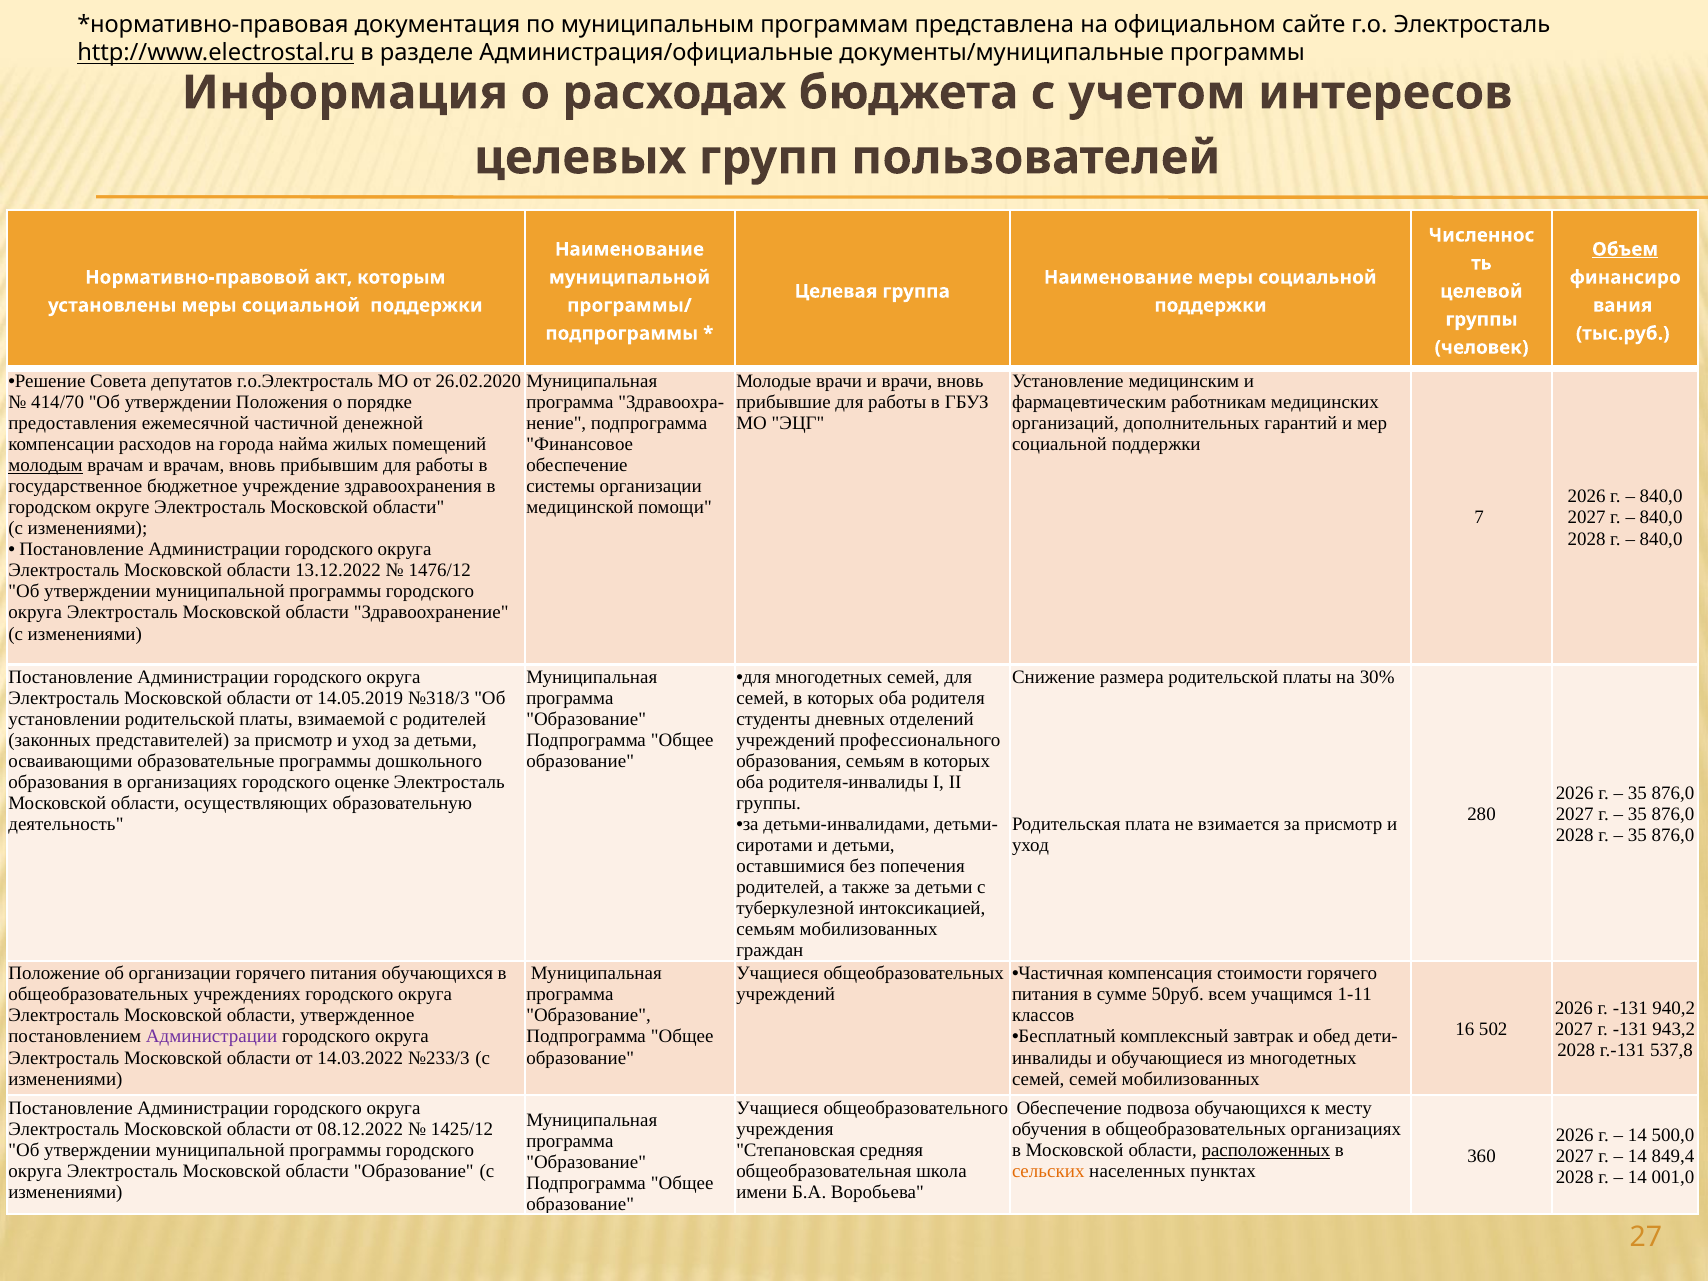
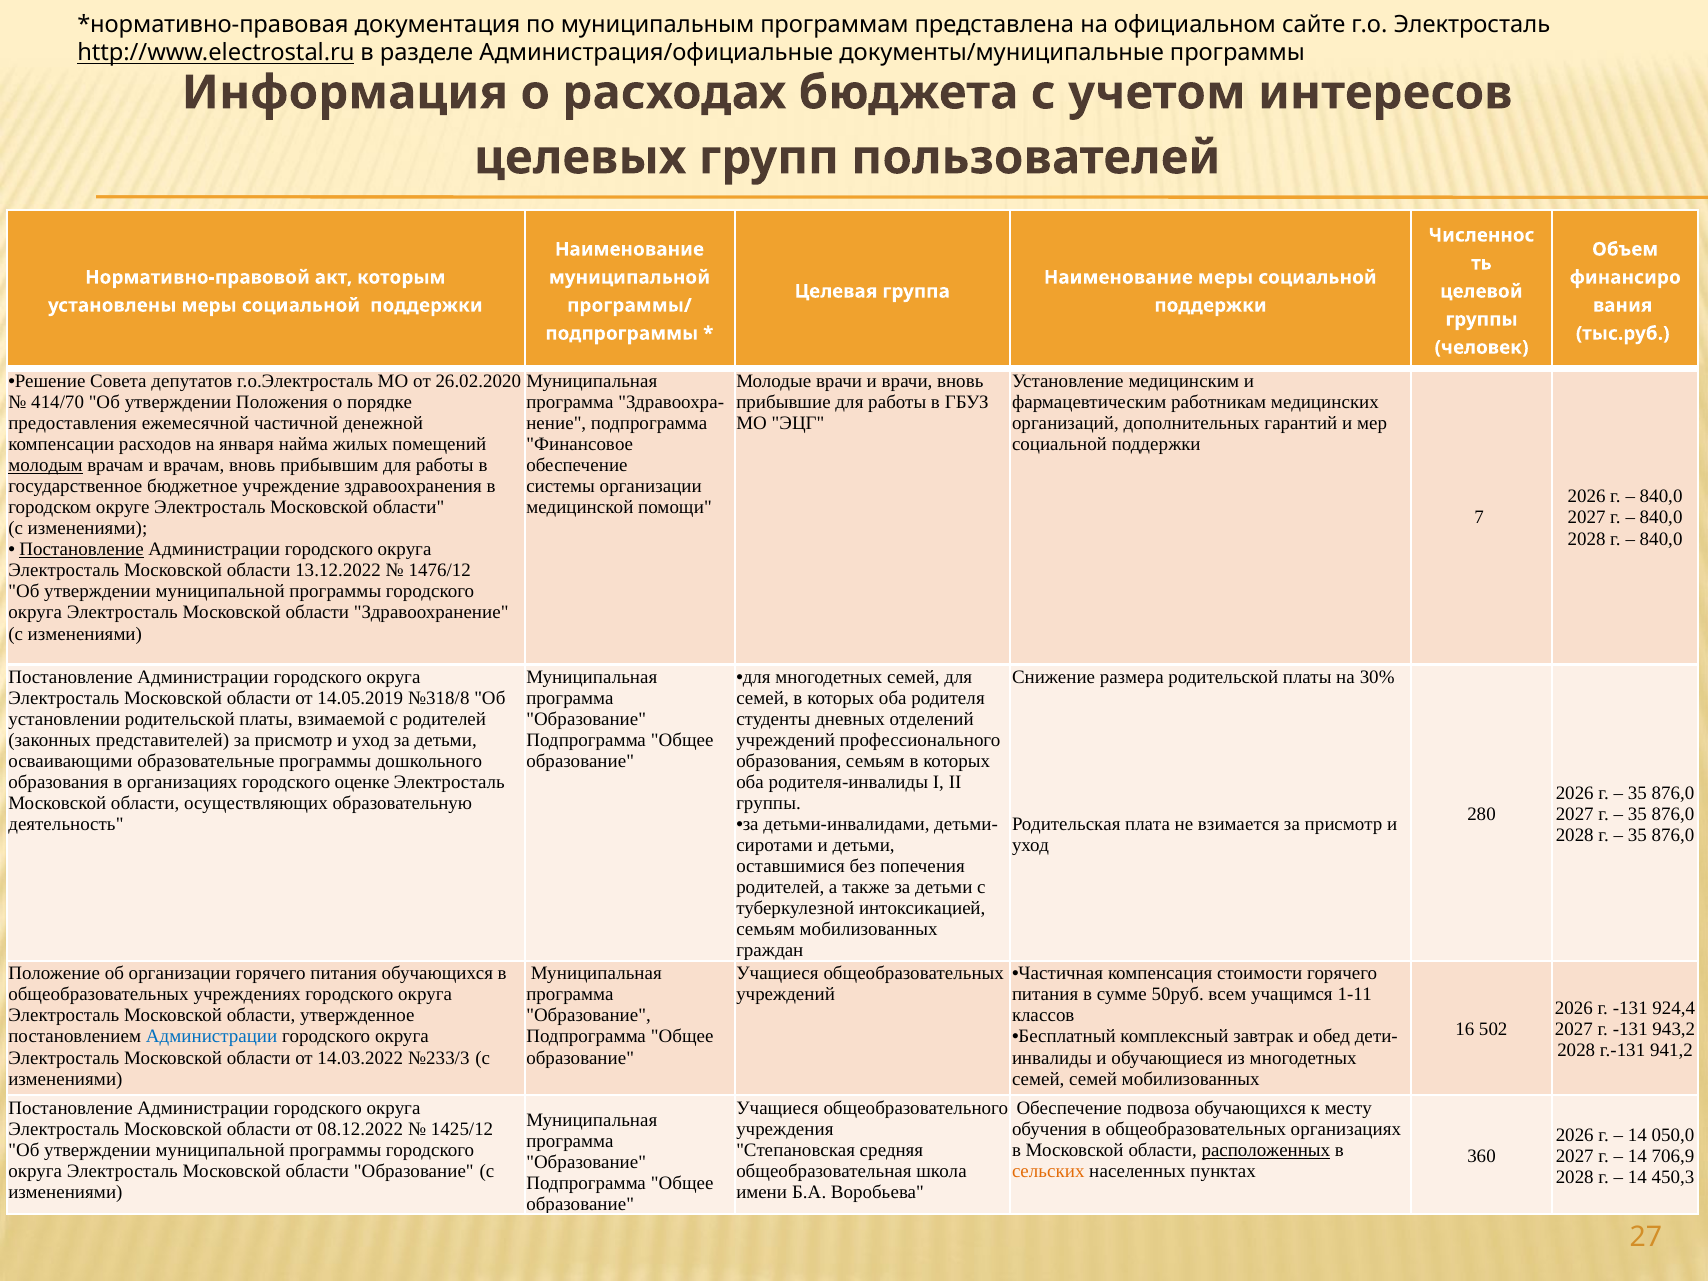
Объем underline: present -> none (1625, 249)
города: города -> января (246, 444)
Постановление underline: none -> present (82, 550)
№318/3: №318/3 -> №318/8 (439, 698)
940,2: 940,2 -> 924,4 (1674, 1008)
Администрации colour: purple -> blue (212, 1037)
537,8: 537,8 -> 941,2 (1671, 1050)
500,0: 500,0 -> 050,0 (1673, 1135)
849,4: 849,4 -> 706,9 (1673, 1156)
001,0: 001,0 -> 450,3 (1673, 1177)
